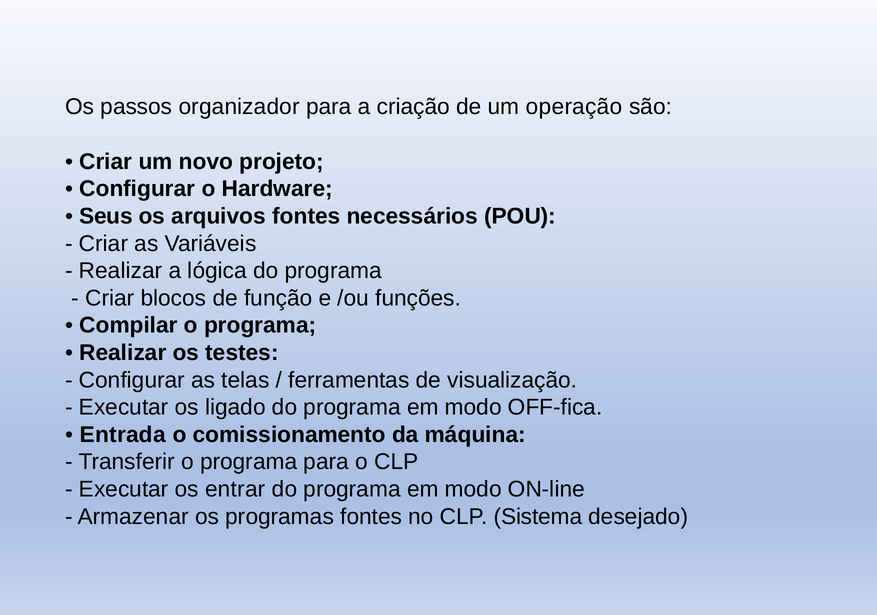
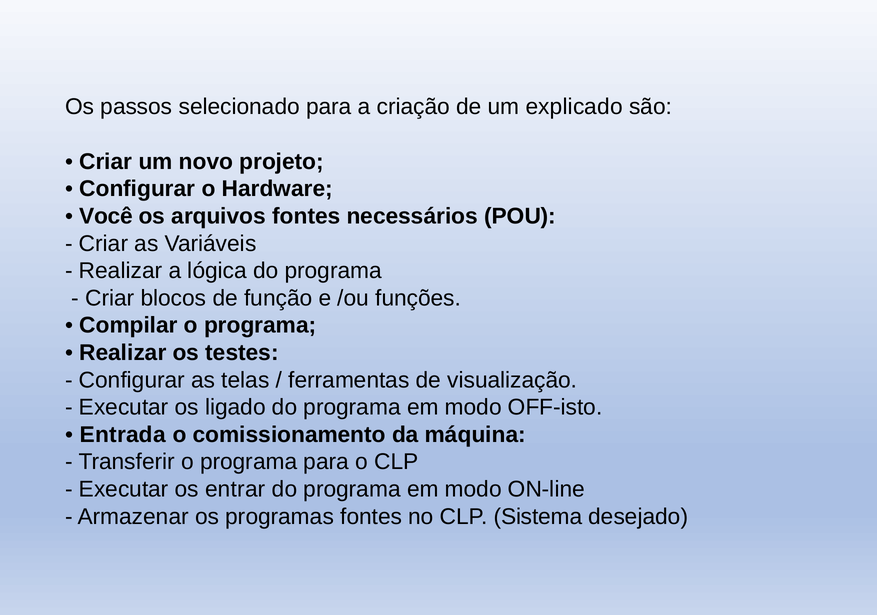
organizador: organizador -> selecionado (239, 107)
operação: operação -> explicado (574, 107)
Seus: Seus -> Você (106, 216)
OFF-fica: OFF-fica -> OFF-isto (555, 407)
